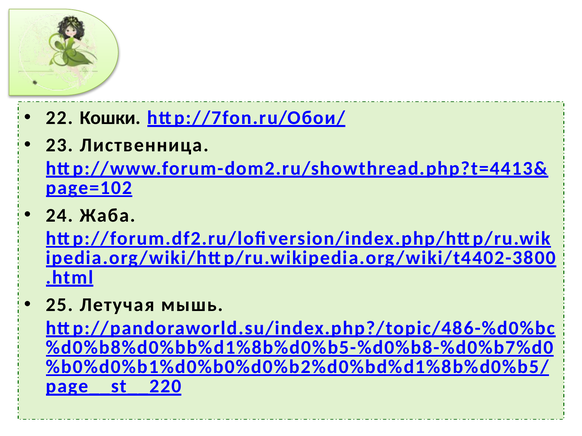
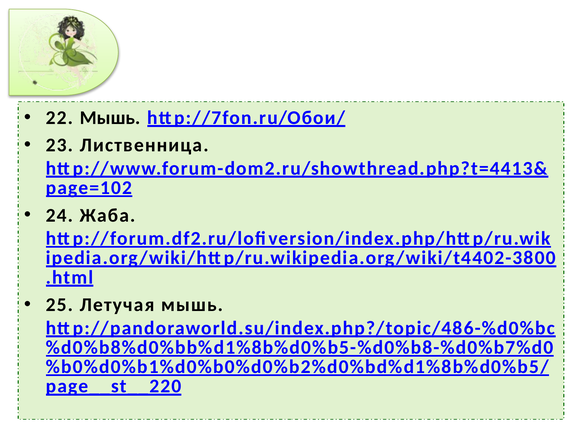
22 Кошки: Кошки -> Мышь (110, 118)
